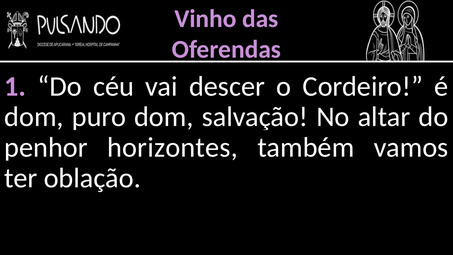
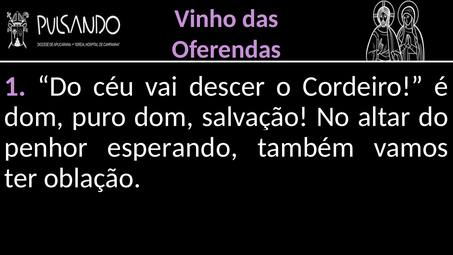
horizontes: horizontes -> esperando (172, 147)
